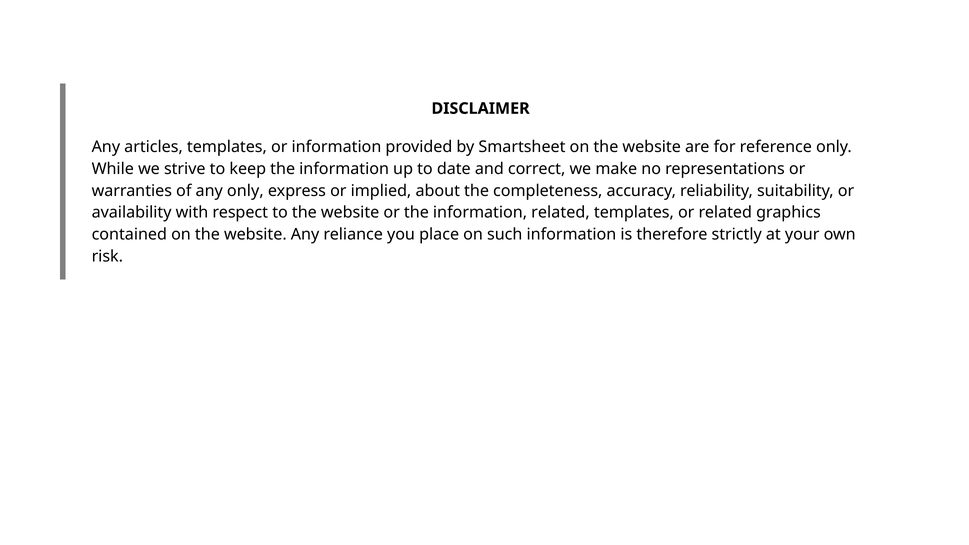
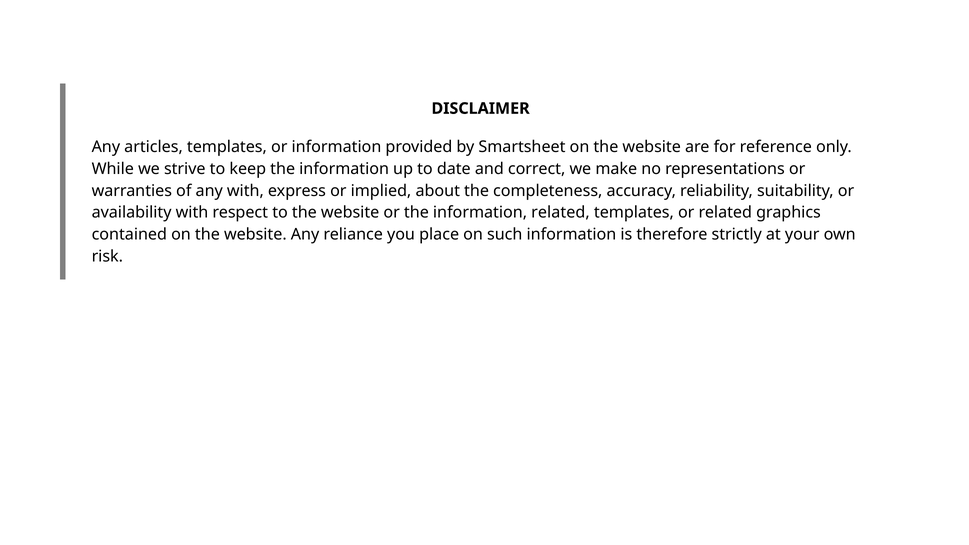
any only: only -> with (245, 191)
